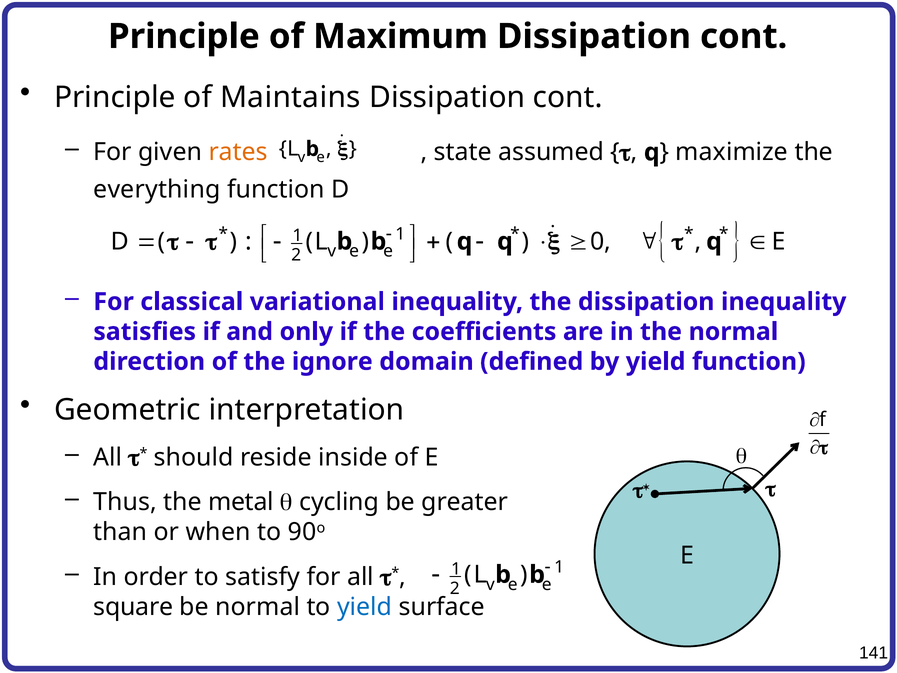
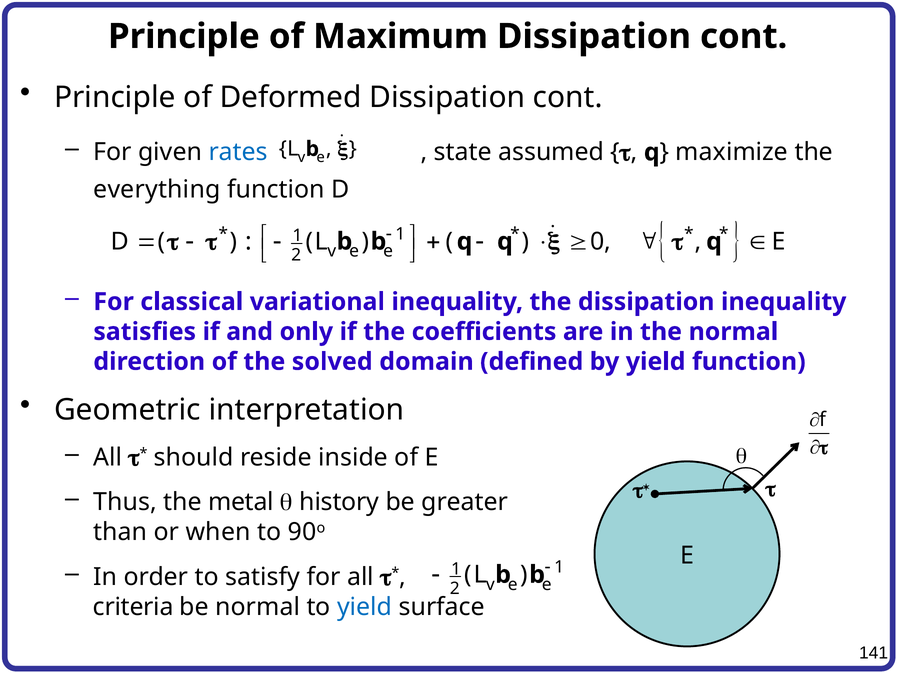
Maintains: Maintains -> Deformed (291, 97)
rates colour: orange -> blue (238, 152)
ignore: ignore -> solved (332, 361)
cycling: cycling -> history (339, 502)
square: square -> criteria (133, 607)
